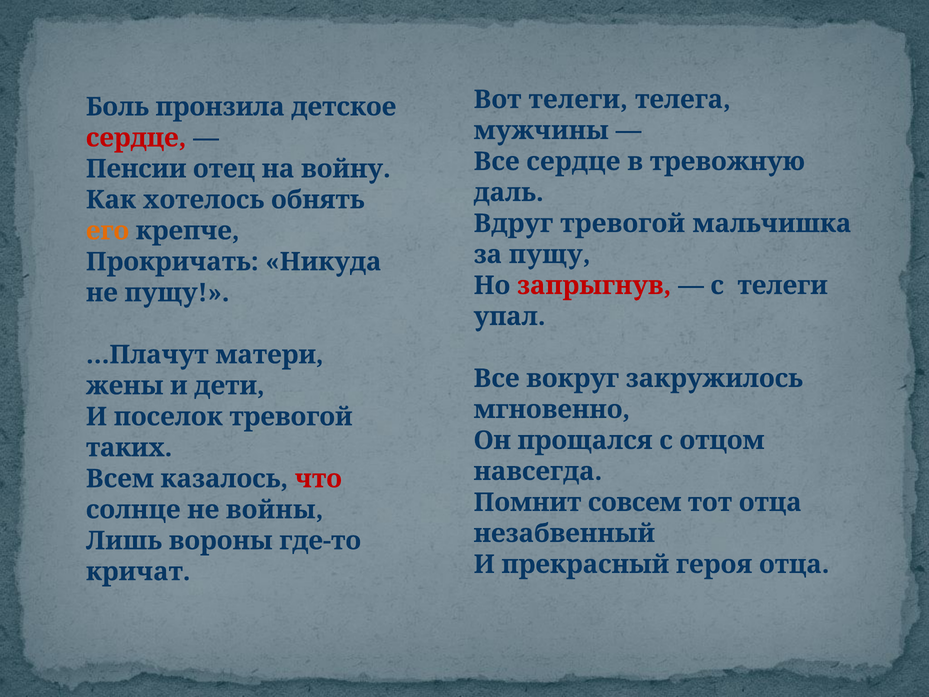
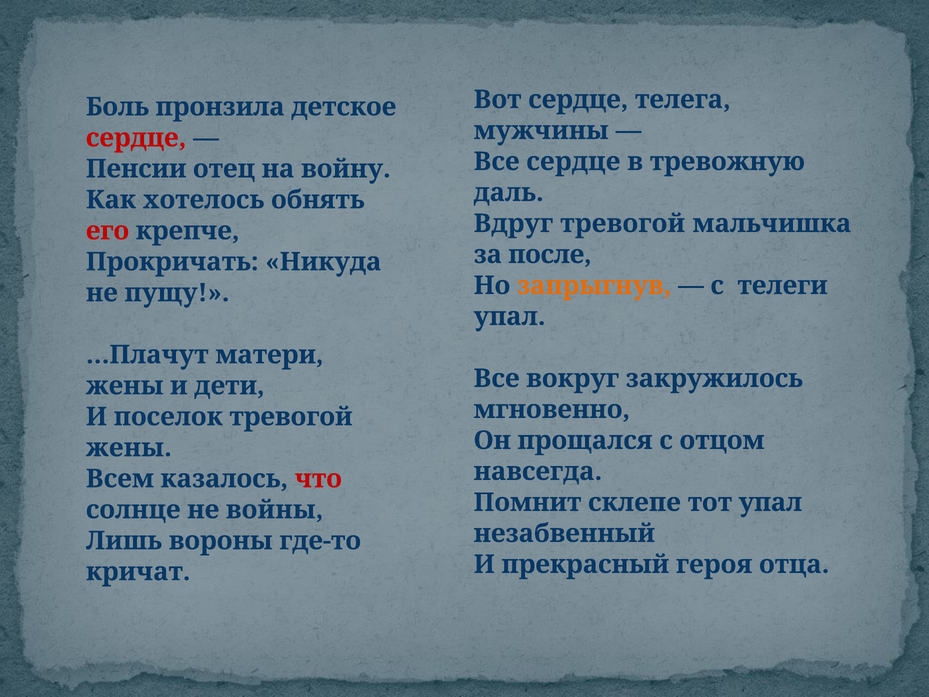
Вот телеги: телеги -> сердце (578, 100)
его colour: orange -> red (108, 231)
за пущу: пущу -> после (550, 254)
запрыгнув colour: red -> orange (594, 285)
таких: таких -> жены (129, 448)
совсем: совсем -> склепе (634, 502)
тот отца: отца -> упал (770, 502)
